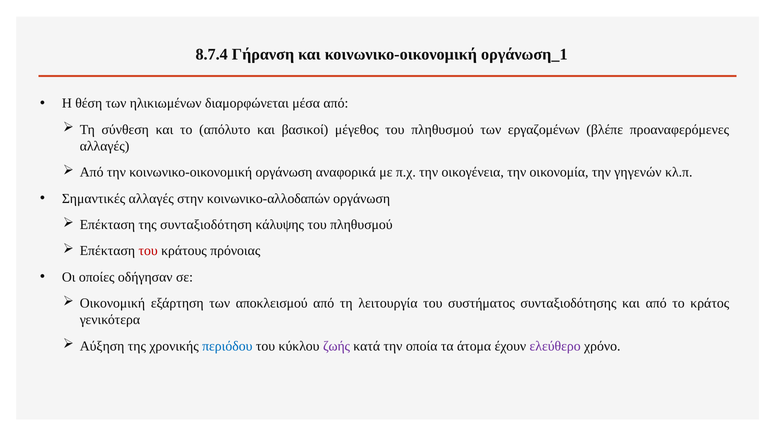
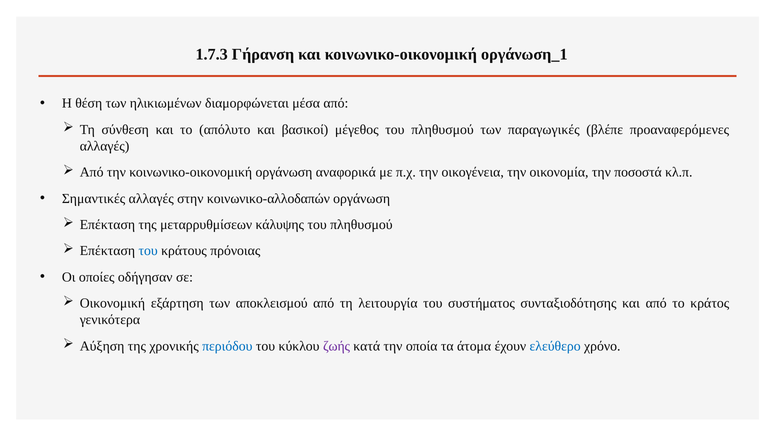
8.7.4: 8.7.4 -> 1.7.3 (212, 55)
εργαζομένων: εργαζομένων -> παραγωγικές (544, 130)
γηγενών: γηγενών -> ποσοστά (638, 172)
συνταξιοδότηση: συνταξιοδότηση -> μεταρρυθμίσεων (206, 225)
του colour: red -> blue (148, 251)
ελεύθερο colour: purple -> blue (555, 346)
